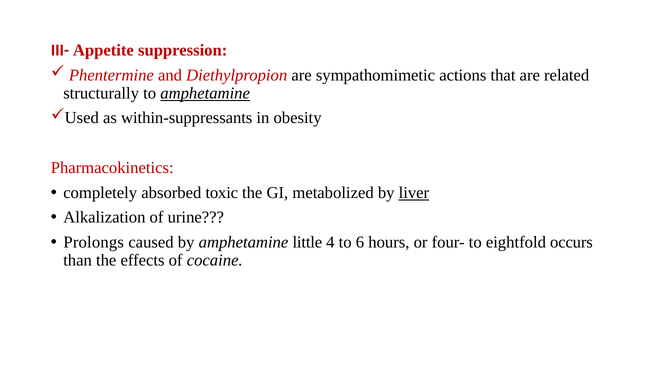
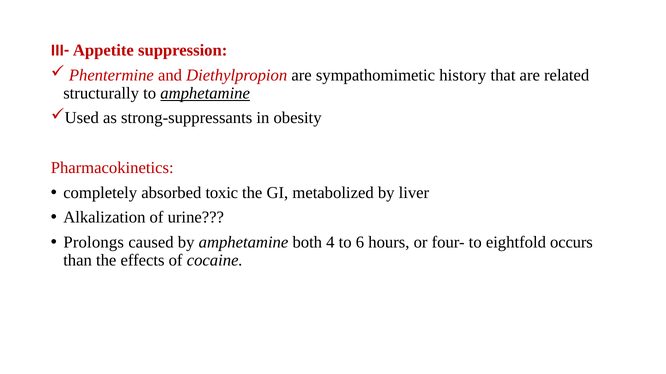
actions: actions -> history (463, 75)
within-suppressants: within-suppressants -> strong-suppressants (187, 118)
liver underline: present -> none (414, 193)
little: little -> both (307, 243)
